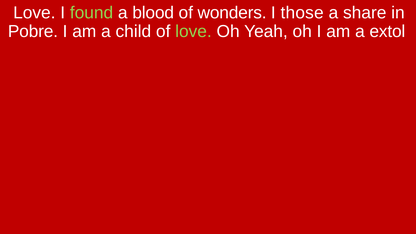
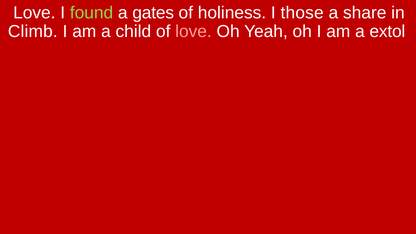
blood: blood -> gates (153, 13)
wonders: wonders -> holiness (232, 13)
Pobre: Pobre -> Climb (33, 32)
love colour: light green -> pink (193, 32)
